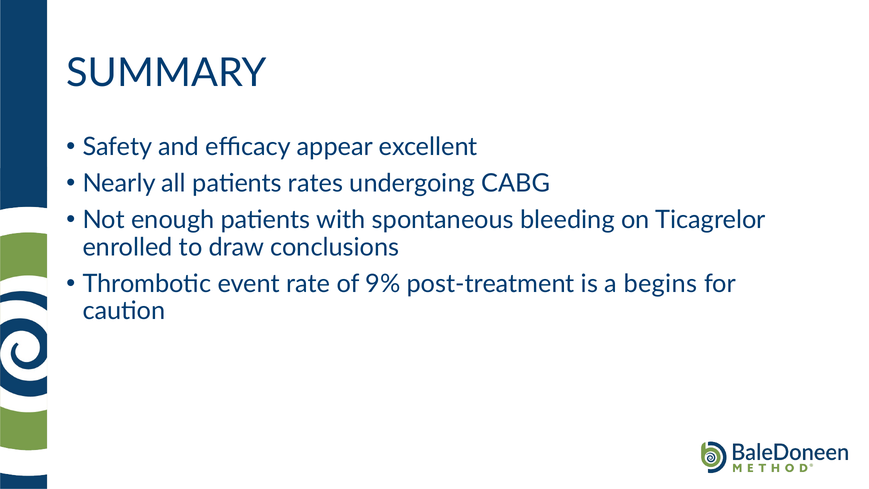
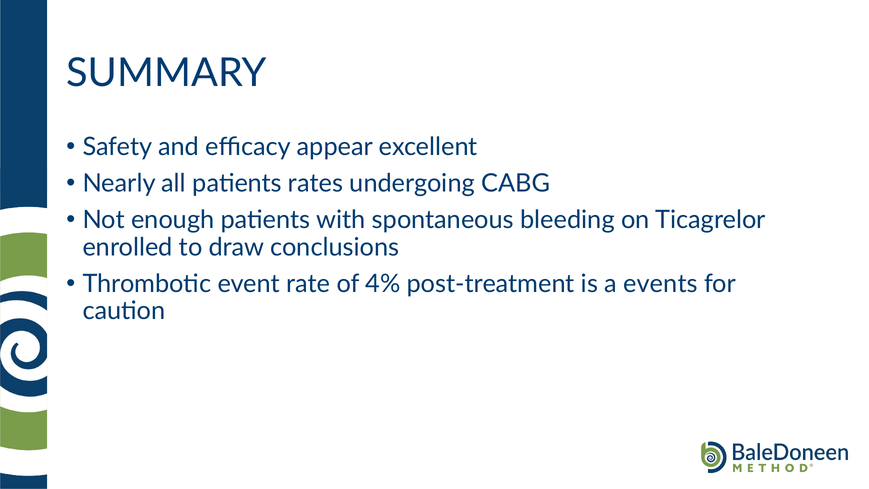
9%: 9% -> 4% (383, 284)
begins: begins -> events (661, 284)
